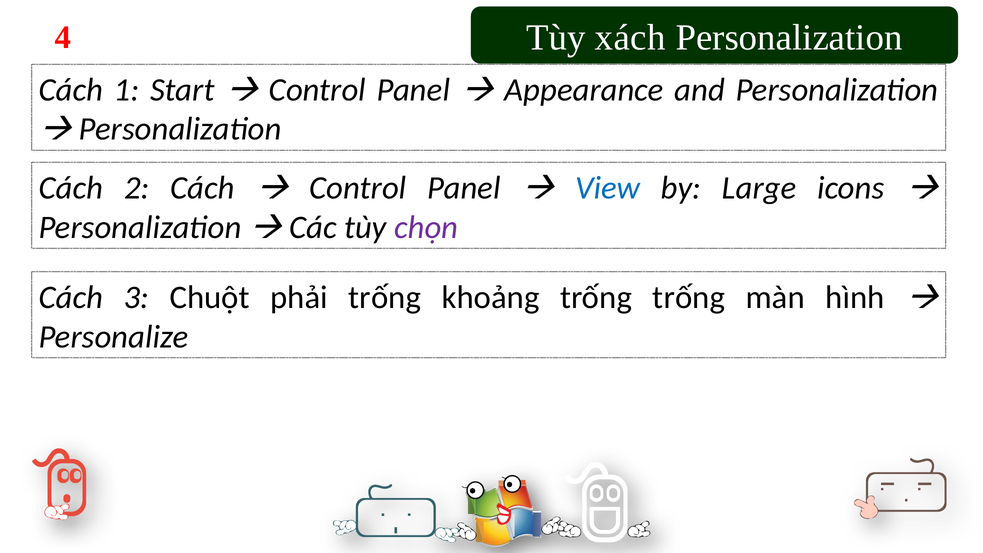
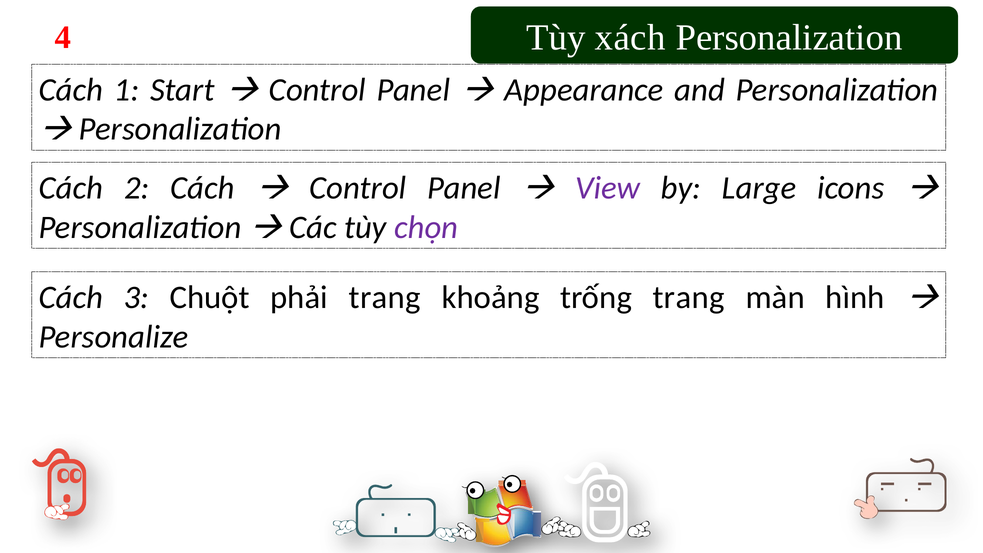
View colour: blue -> purple (608, 188)
phải trống: trống -> trang (385, 297)
trống trống: trống -> trang (689, 297)
